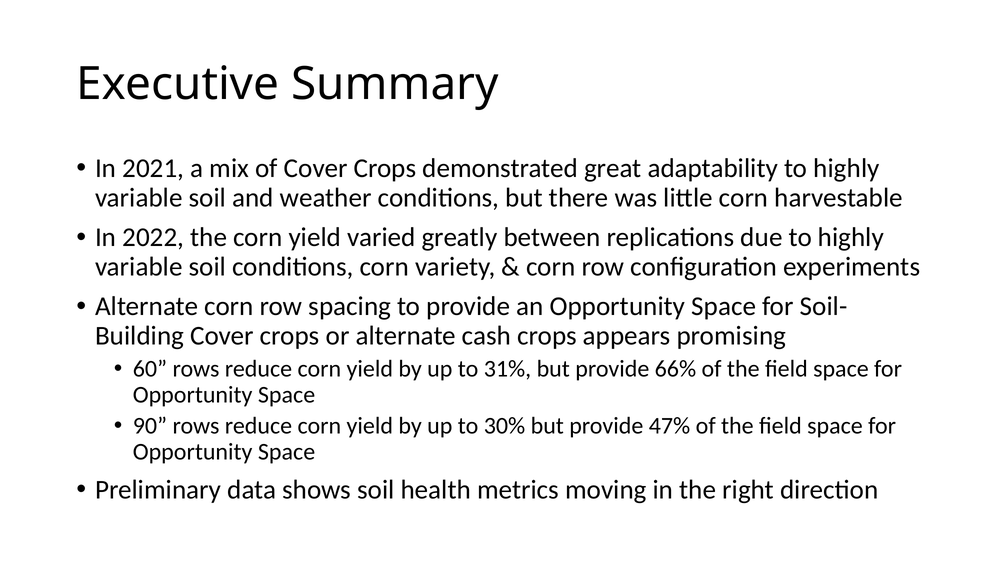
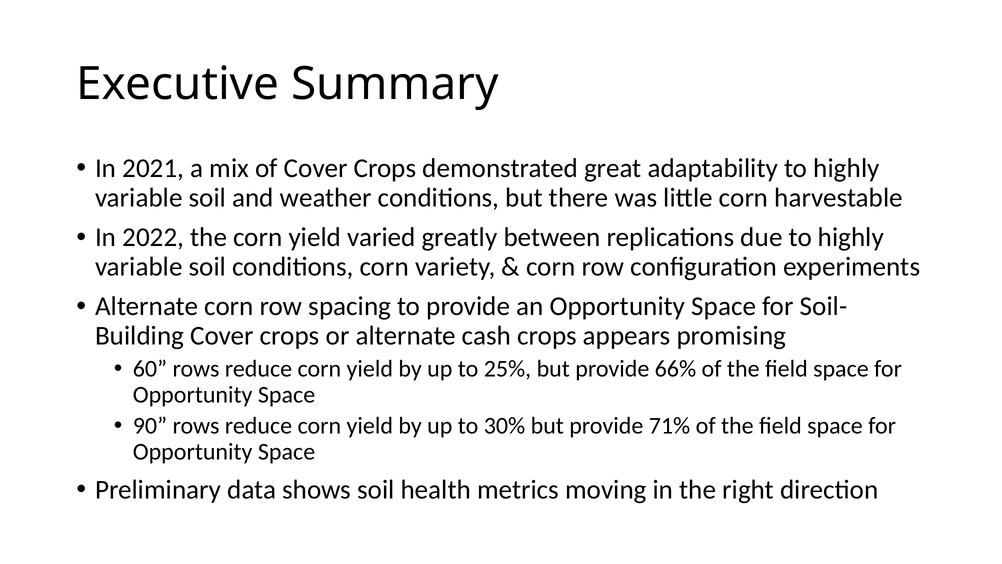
31%: 31% -> 25% (507, 368)
47%: 47% -> 71% (669, 425)
